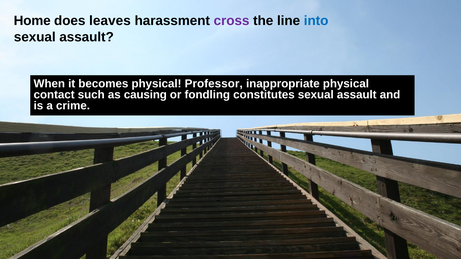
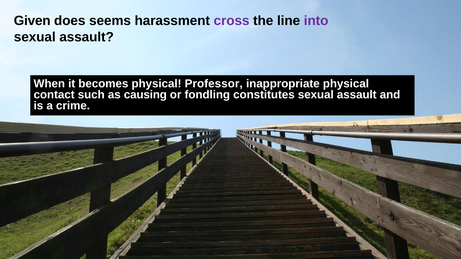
Home: Home -> Given (32, 21)
leaves: leaves -> seems (110, 21)
into colour: blue -> purple (316, 21)
